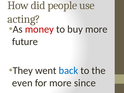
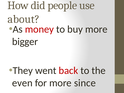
acting: acting -> about (24, 19)
future: future -> bigger (25, 42)
back colour: blue -> red (68, 71)
